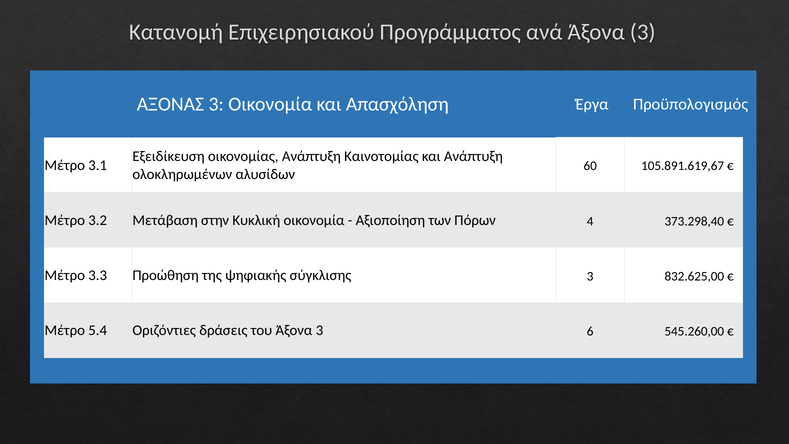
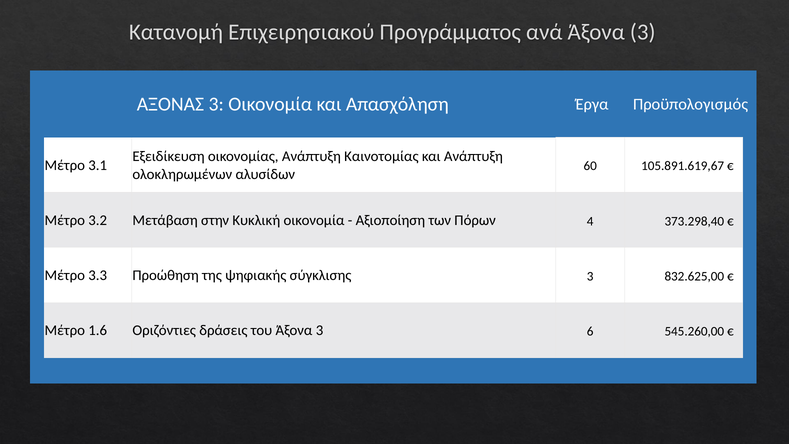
5.4: 5.4 -> 1.6 (98, 330)
